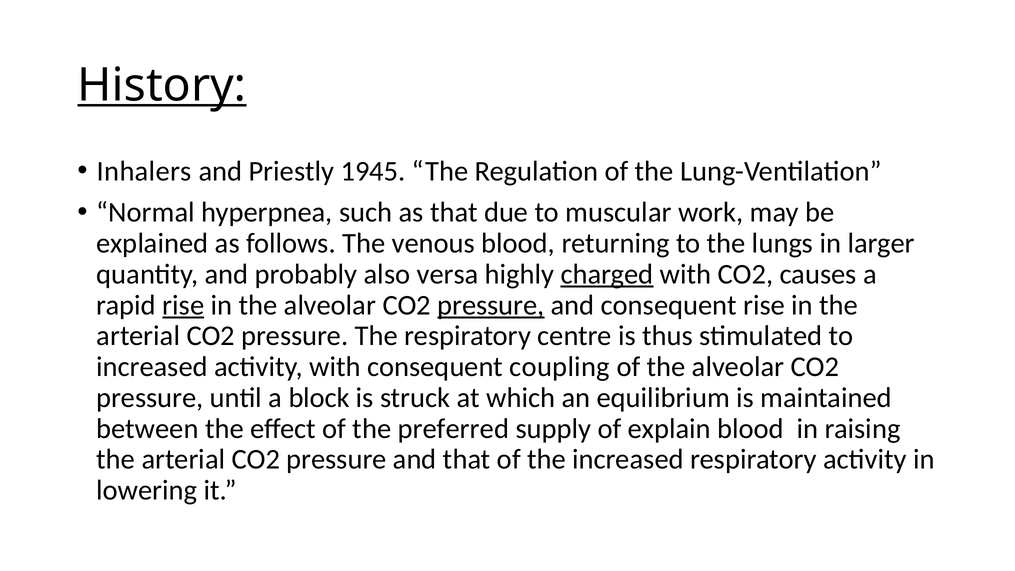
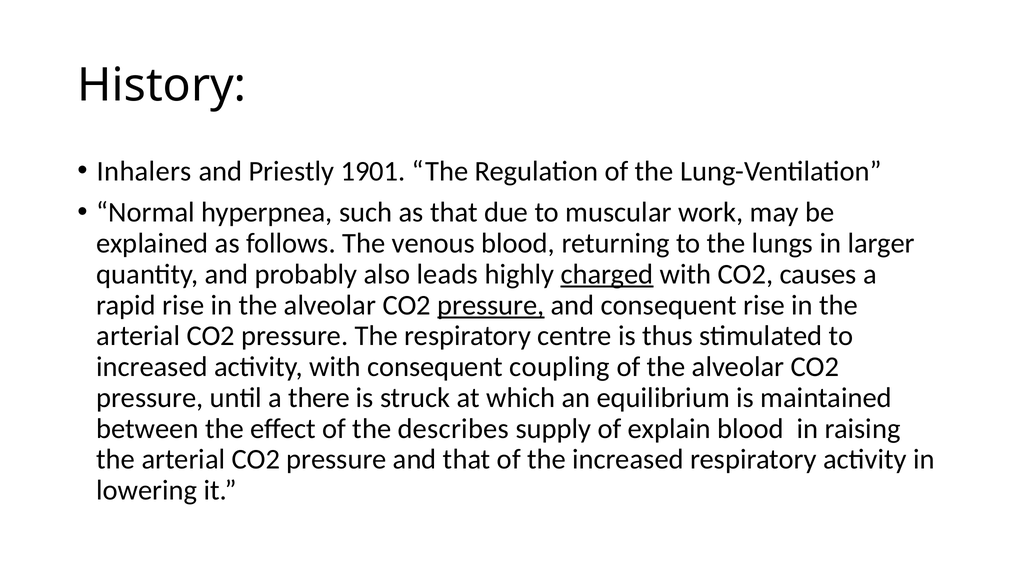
History underline: present -> none (162, 85)
1945: 1945 -> 1901 (373, 171)
versa: versa -> leads (447, 274)
rise underline: present -> none (183, 305)
block: block -> there (319, 398)
preferred: preferred -> describes (453, 429)
